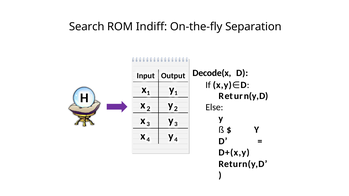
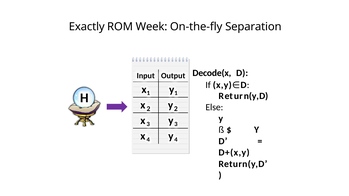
Search: Search -> Exactly (87, 27)
Indiff: Indiff -> Week (152, 27)
